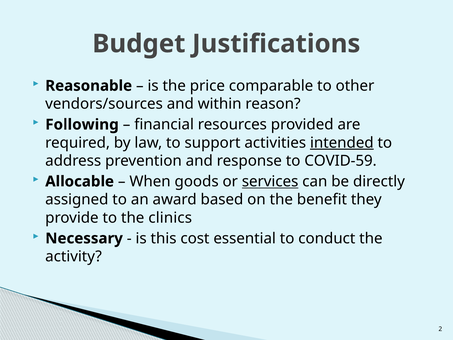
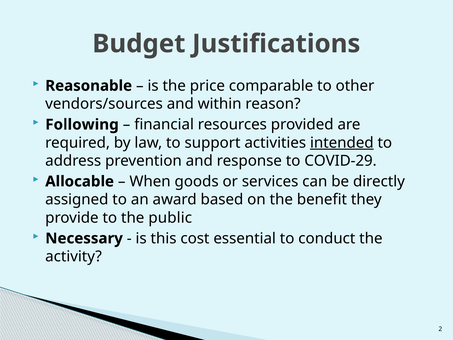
COVID-59: COVID-59 -> COVID-29 (341, 161)
services underline: present -> none (270, 181)
clinics: clinics -> public (170, 218)
